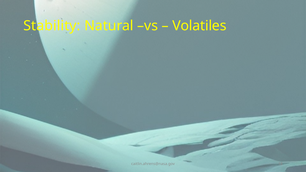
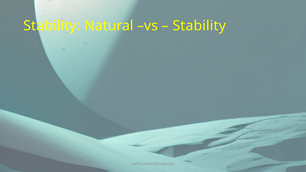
Volatiles: Volatiles -> Stability (199, 26)
